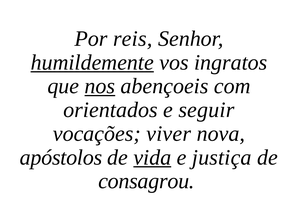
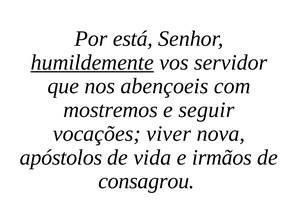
reis: reis -> está (133, 39)
ingratos: ingratos -> servidor (231, 62)
nos underline: present -> none (100, 86)
orientados: orientados -> mostremos (111, 110)
vida underline: present -> none (152, 157)
justiça: justiça -> irmãos (222, 157)
